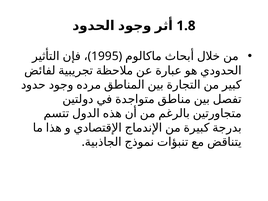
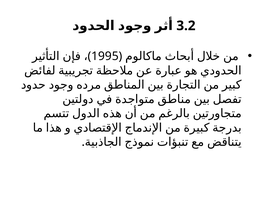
1.8: 1.8 -> 3.2 (186, 26)
